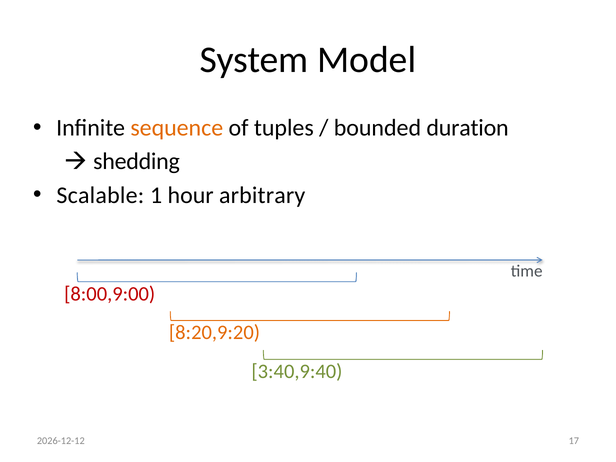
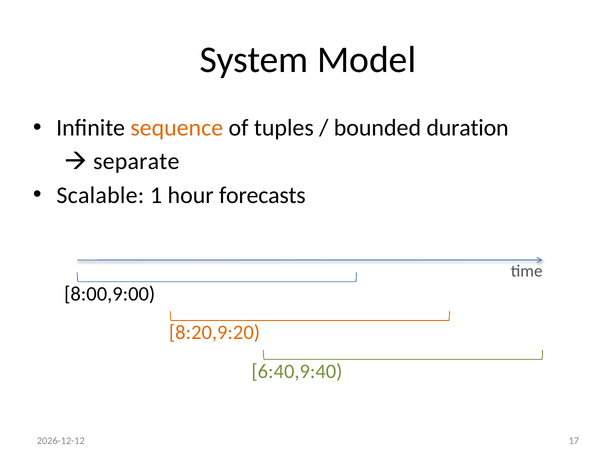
shedding: shedding -> separate (136, 162)
arbitrary: arbitrary -> forecasts (262, 195)
8:00,9:00 colour: red -> black (110, 294)
3:40,9:40: 3:40,9:40 -> 6:40,9:40 (297, 372)
